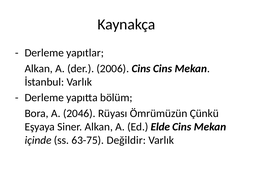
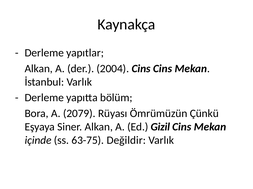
2006: 2006 -> 2004 (113, 69)
2046: 2046 -> 2079 (79, 114)
Elde: Elde -> Gizil (160, 127)
